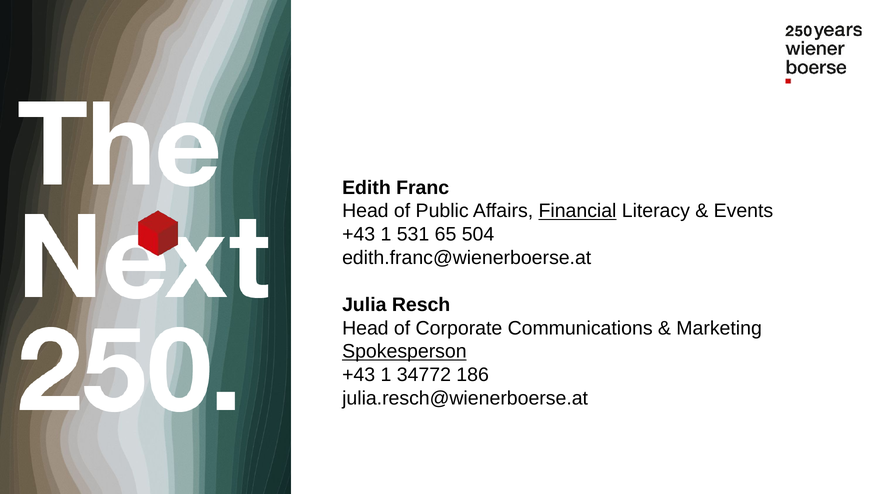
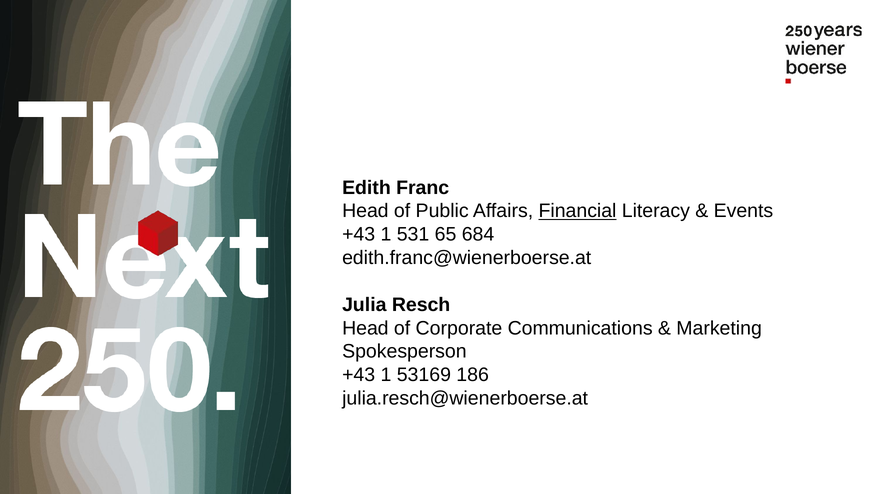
504: 504 -> 684 (478, 235)
Spokesperson underline: present -> none (404, 352)
34772: 34772 -> 53169 (424, 375)
